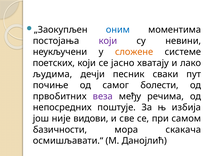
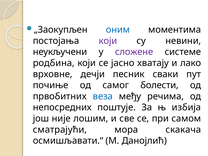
сложене colour: orange -> purple (134, 52)
поетских: поетских -> родбина (54, 63)
људима: људима -> врховне (53, 74)
веза colour: purple -> blue (103, 96)
видови: видови -> лошим (91, 119)
базичности: базичности -> сматрајући (60, 130)
